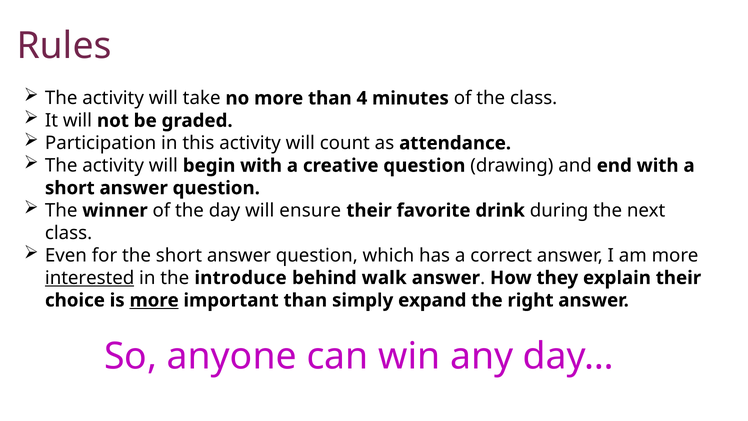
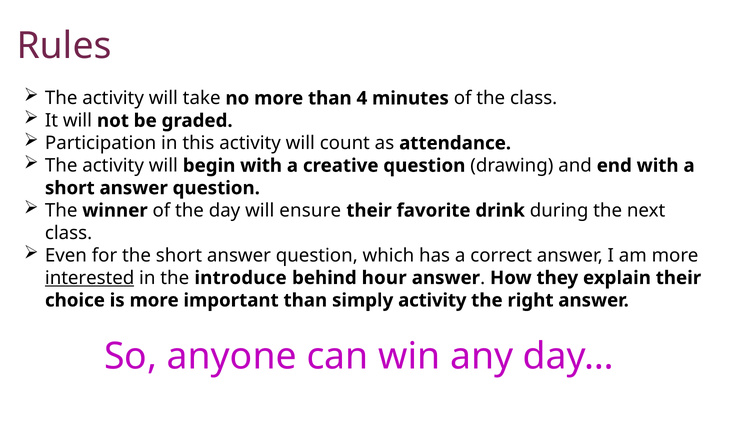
walk: walk -> hour (384, 278)
more underline: present -> none (154, 300)
simply expand: expand -> activity (432, 300)
